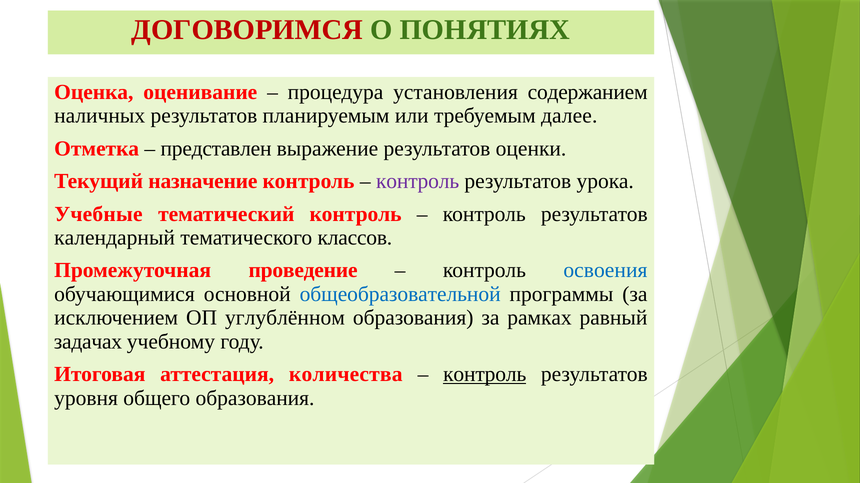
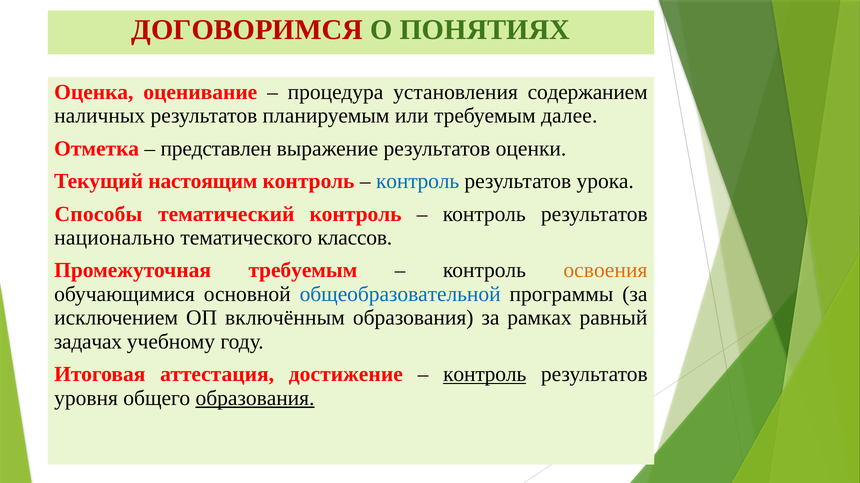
назначение: назначение -> настоящим (203, 182)
контроль colour: purple -> blue (418, 182)
Учебные: Учебные -> Способы (99, 214)
календарный: календарный -> национально (115, 238)
Промежуточная проведение: проведение -> требуемым (303, 271)
освоения colour: blue -> orange (605, 271)
углублённом: углублённом -> включённым (285, 318)
количества: количества -> достижение (346, 375)
образования underline: none -> present (255, 399)
